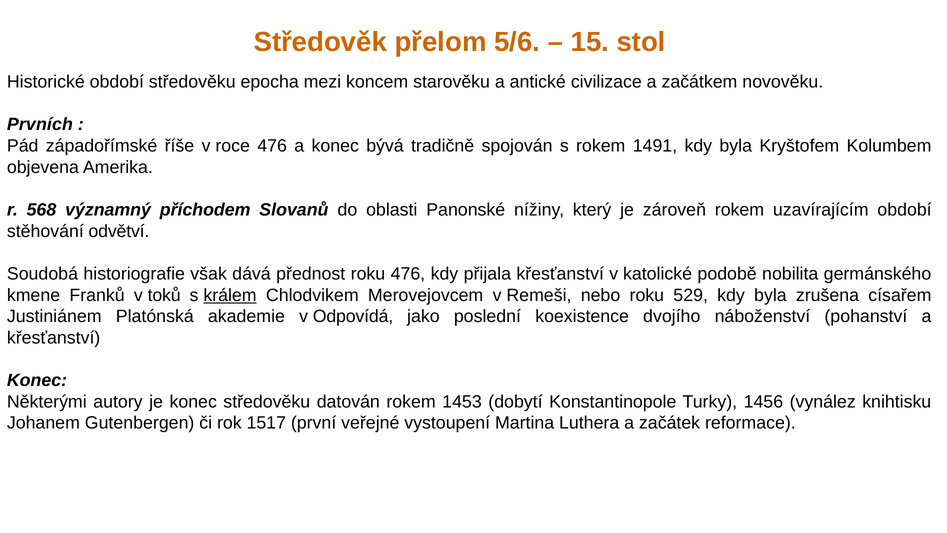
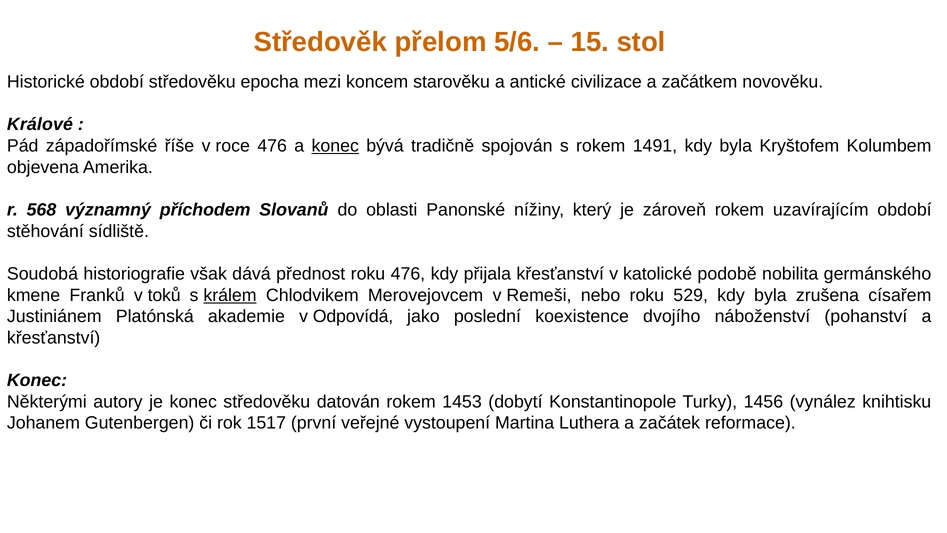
Prvních: Prvních -> Králové (40, 125)
konec underline: none -> present (335, 146)
odvětví: odvětví -> sídliště (119, 231)
